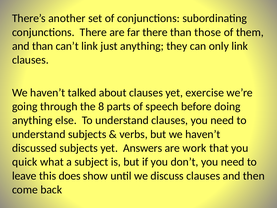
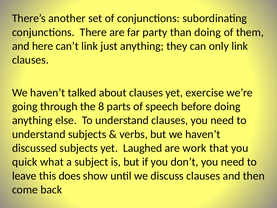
far there: there -> party (155, 32)
than those: those -> doing (208, 32)
and than: than -> here (43, 46)
Answers: Answers -> Laughed (143, 148)
